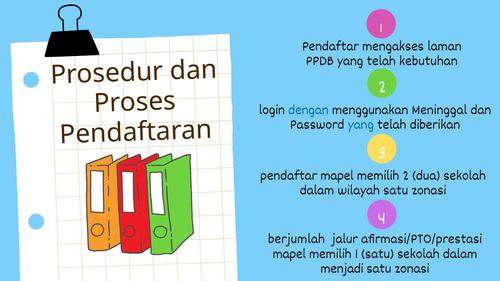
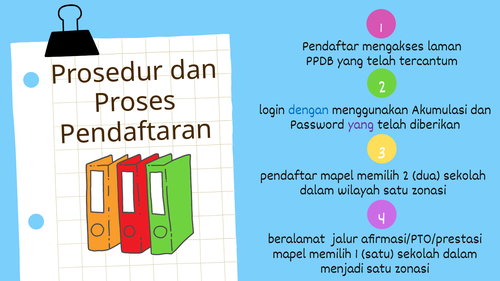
kebutuhan: kebutuhan -> tercantum (428, 60)
Meninggal: Meninggal -> Akumulasi (439, 109)
yang colour: blue -> purple (361, 124)
berjumlah: berjumlah -> beralamat (297, 239)
